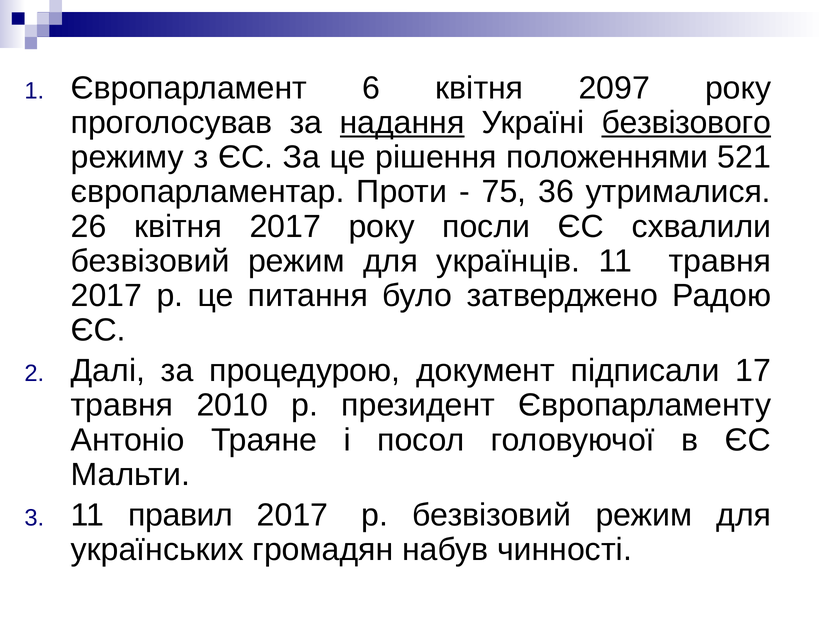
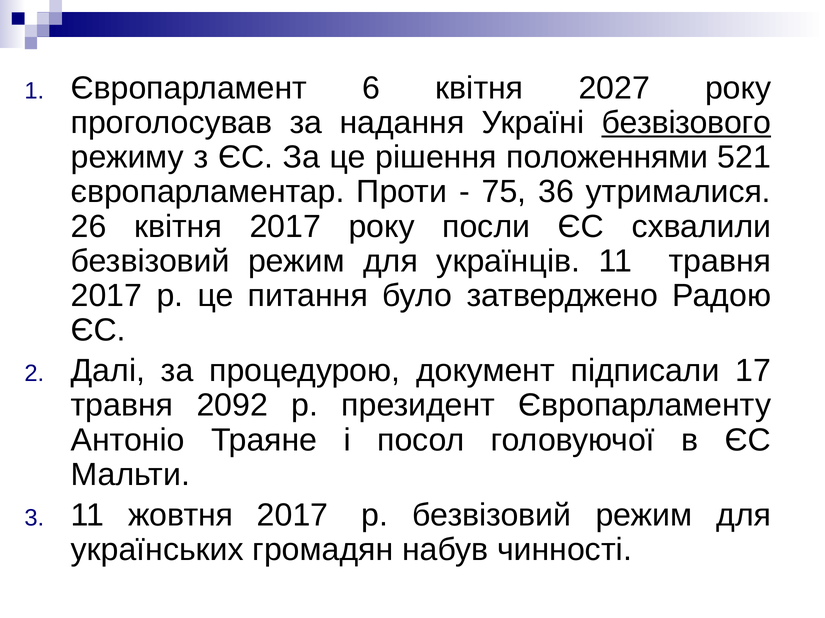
2097: 2097 -> 2027 (614, 88)
надання underline: present -> none (402, 123)
2010: 2010 -> 2092 (232, 406)
правил: правил -> жовтня (181, 516)
